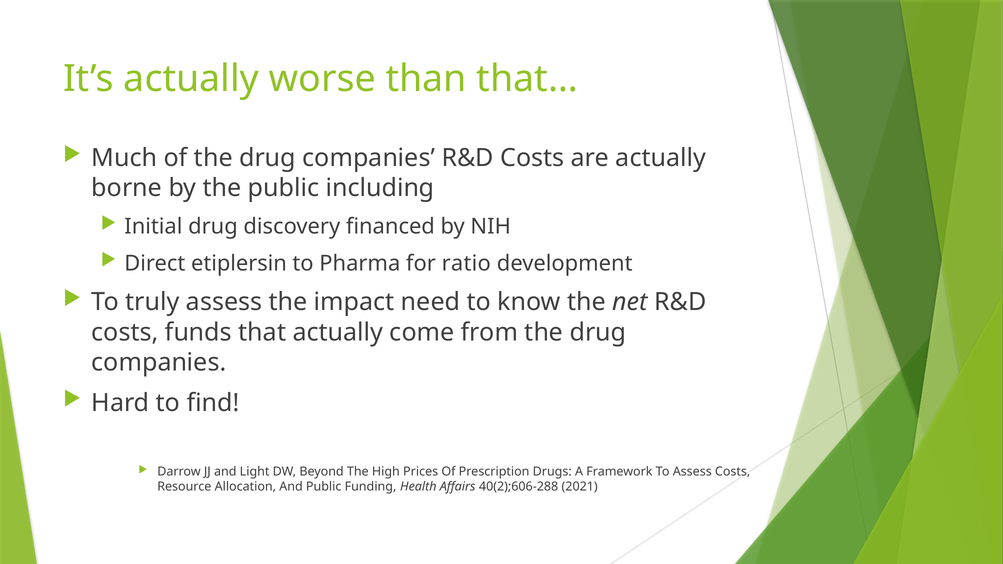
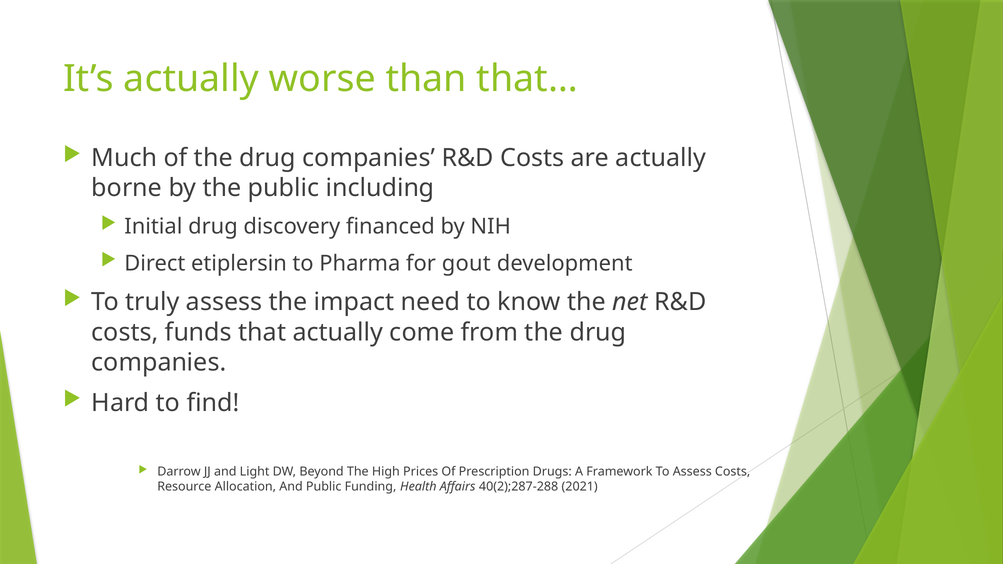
ratio: ratio -> gout (466, 263)
40(2);606-288: 40(2);606-288 -> 40(2);287-288 (519, 487)
